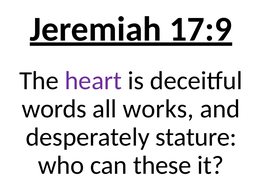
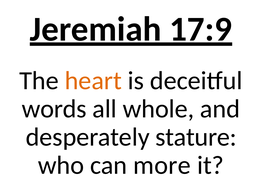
heart colour: purple -> orange (93, 81)
works: works -> whole (158, 109)
these: these -> more (162, 166)
